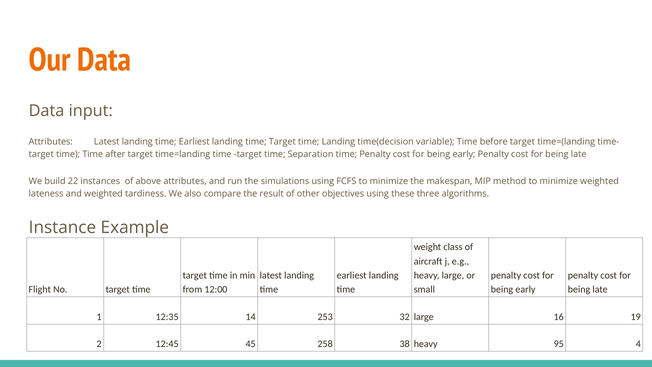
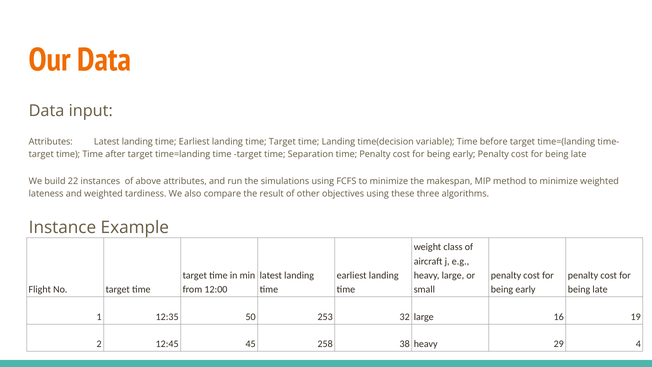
14: 14 -> 50 (251, 317)
95: 95 -> 29 (559, 344)
